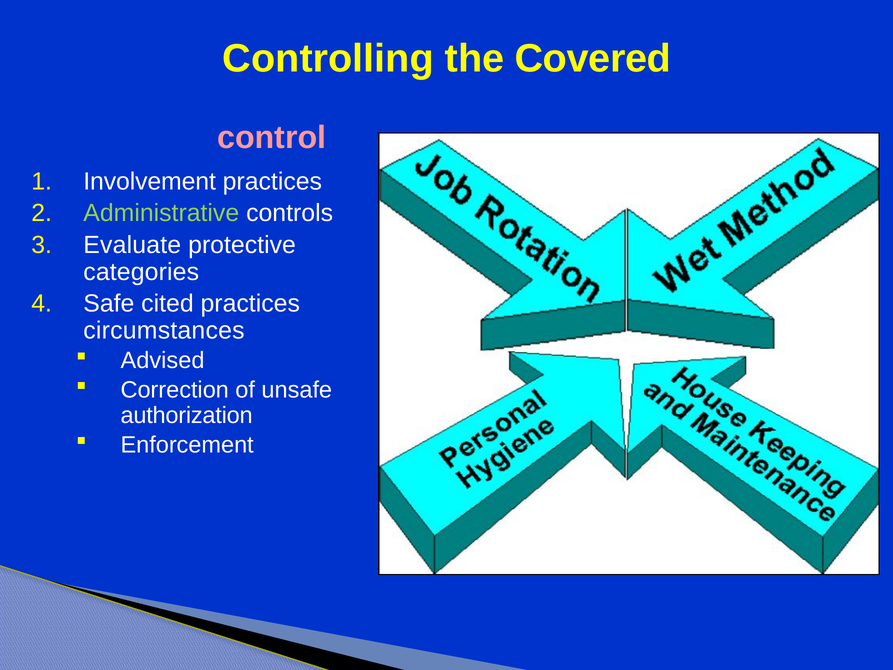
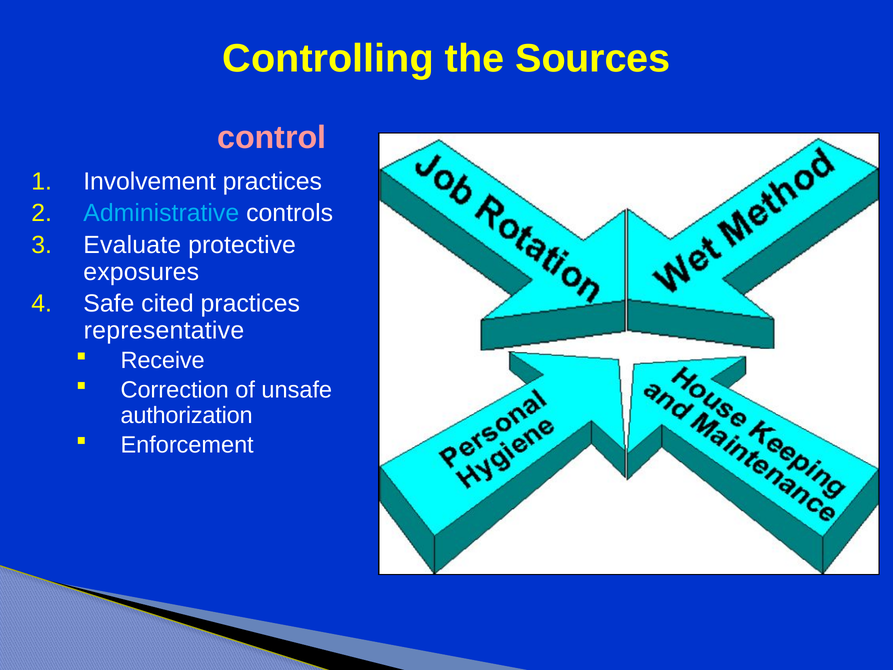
Covered: Covered -> Sources (593, 59)
Administrative colour: light green -> light blue (161, 213)
categories: categories -> exposures (141, 272)
circumstances: circumstances -> representative (164, 330)
Advised: Advised -> Receive (163, 360)
